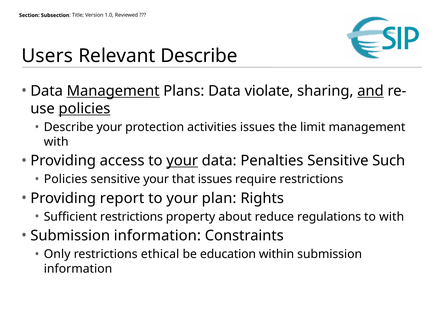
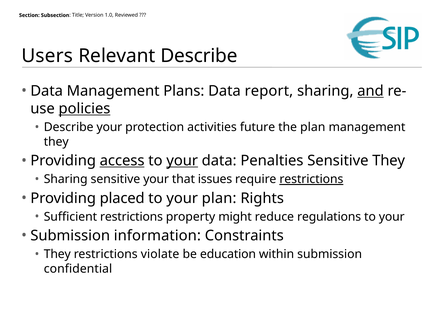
Management underline: present -> none (113, 91)
violate: violate -> report (269, 91)
activities issues: issues -> future (258, 127)
the limit: limit -> plan (313, 127)
with: with -> they (56, 142)
access underline: none -> present (122, 161)
Sensitive Such: Such -> They (389, 161)
Policies: Policies -> Sharing (66, 179)
restrictions underline: none -> present (311, 179)
report: report -> placed (122, 198)
about: about -> might (235, 217)
with: with -> your (392, 217)
Only: Only -> They (57, 254)
ethical: ethical -> violate (160, 254)
information: information -> confidential (78, 269)
